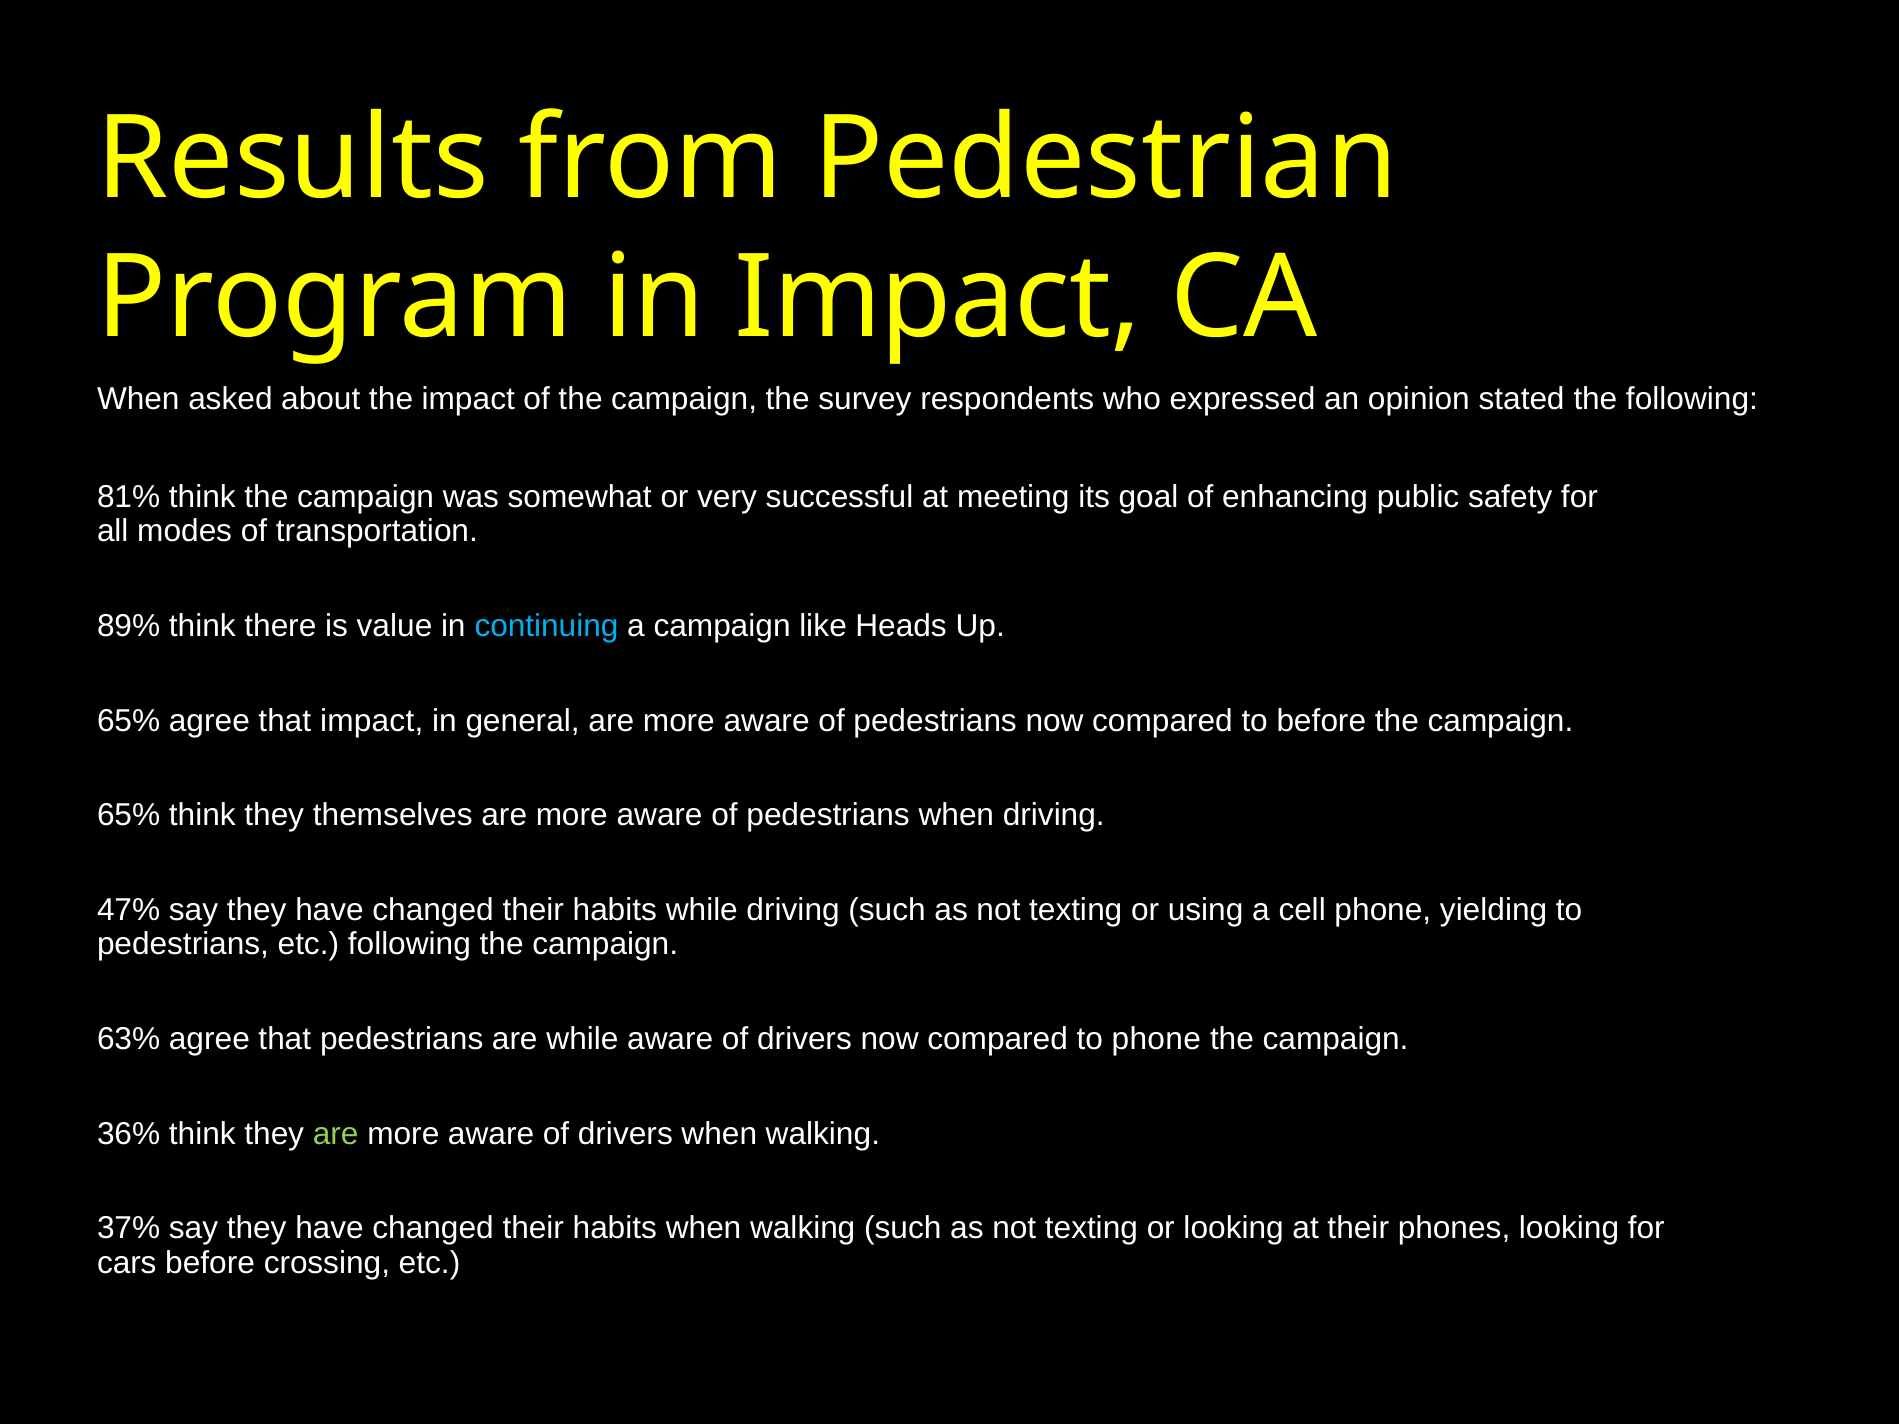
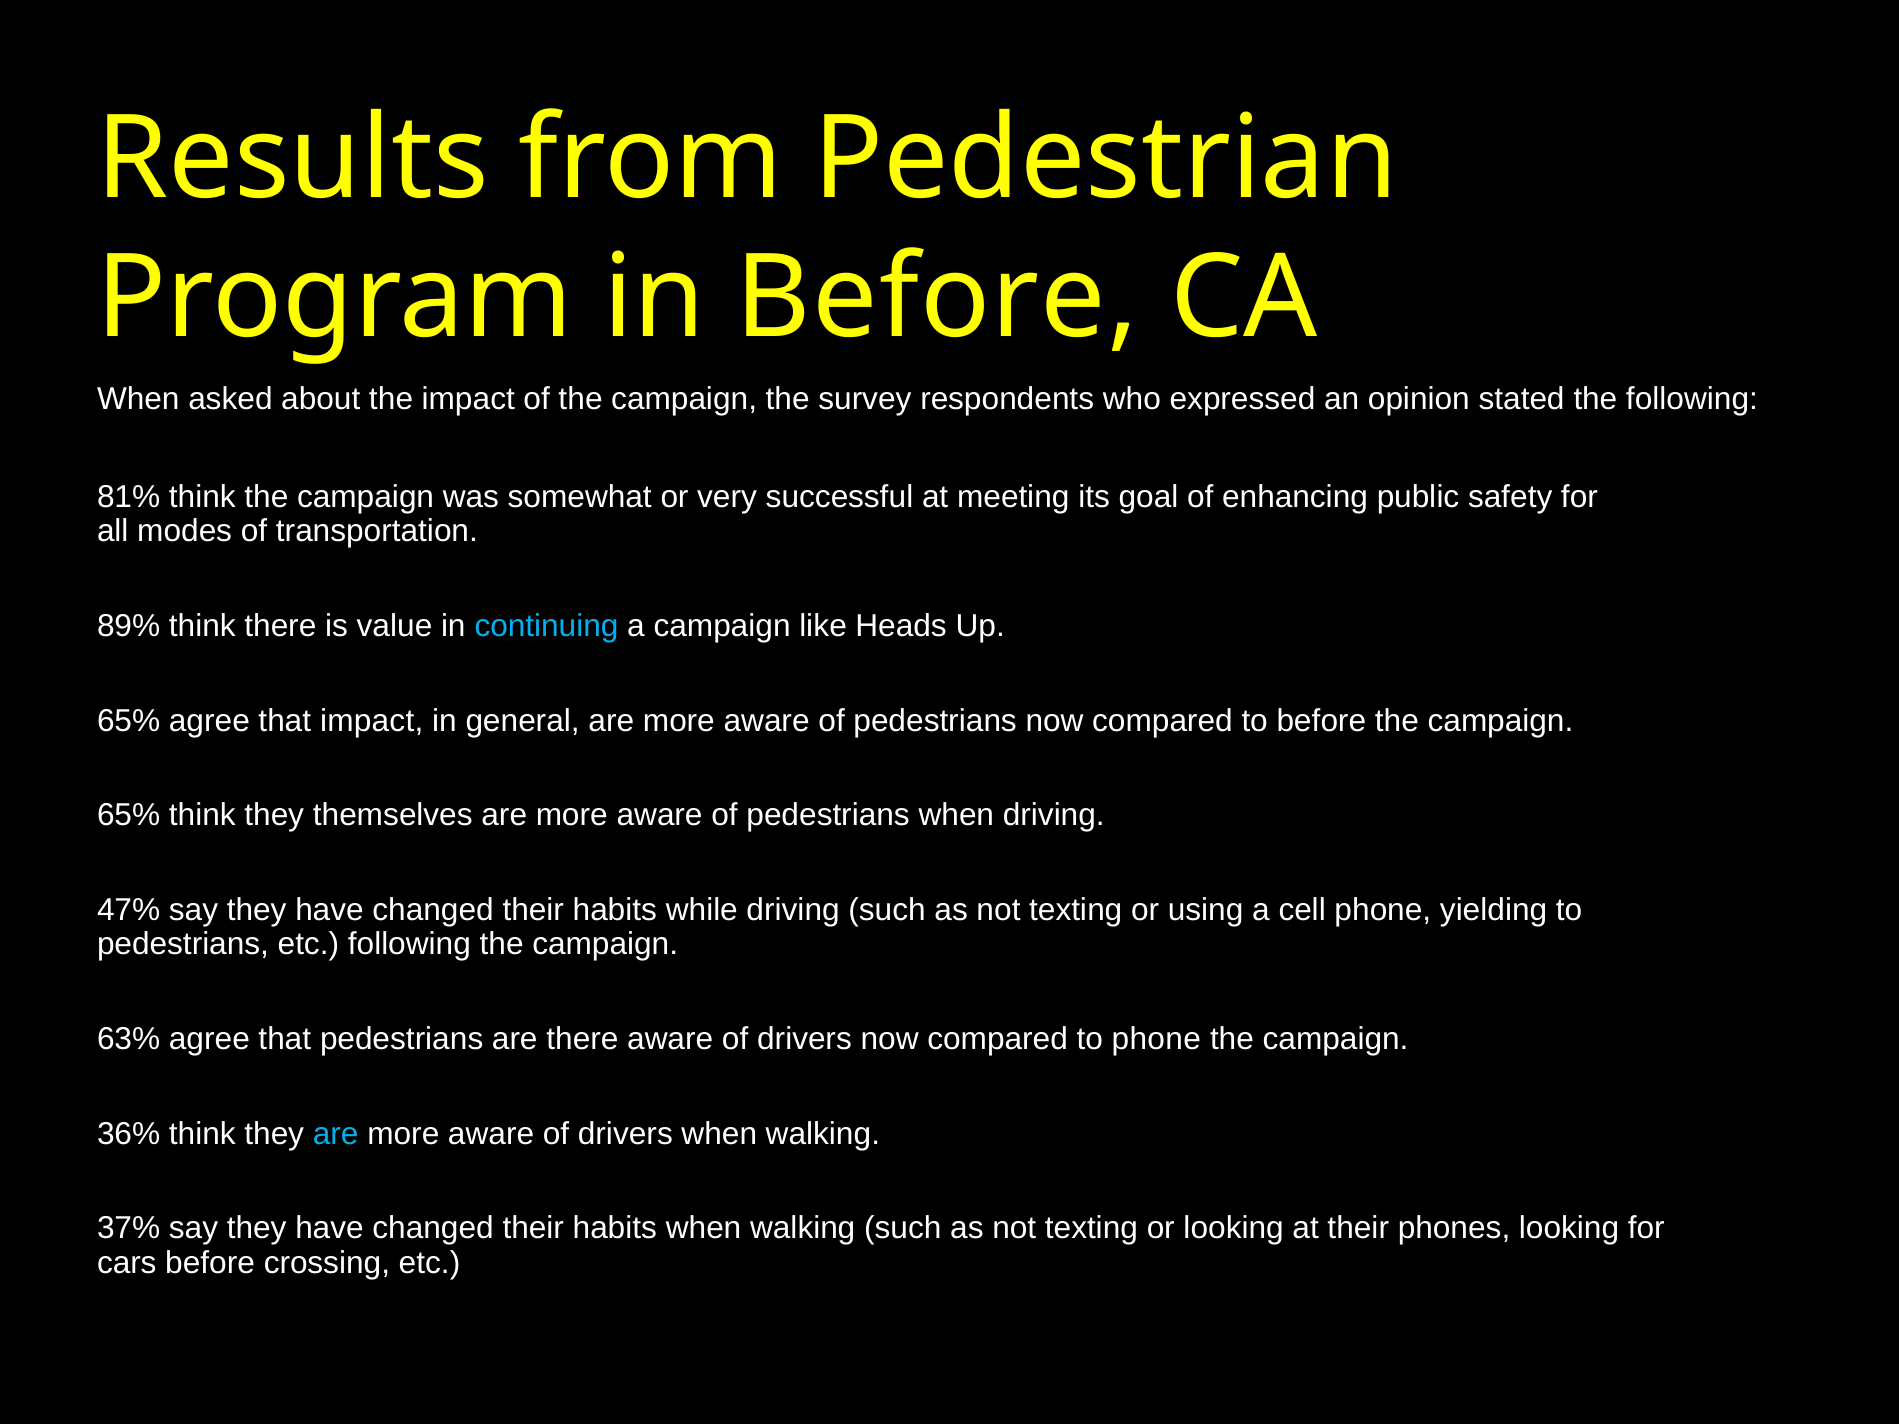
in Impact: Impact -> Before (937, 298)
are while: while -> there (582, 1039)
are colour: light green -> light blue (336, 1134)
